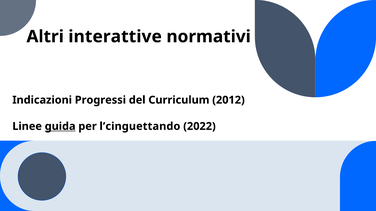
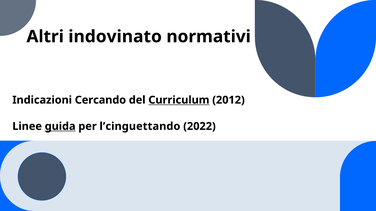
interattive: interattive -> indovinato (115, 37)
Progressi: Progressi -> Cercando (100, 100)
Curriculum underline: none -> present (179, 100)
